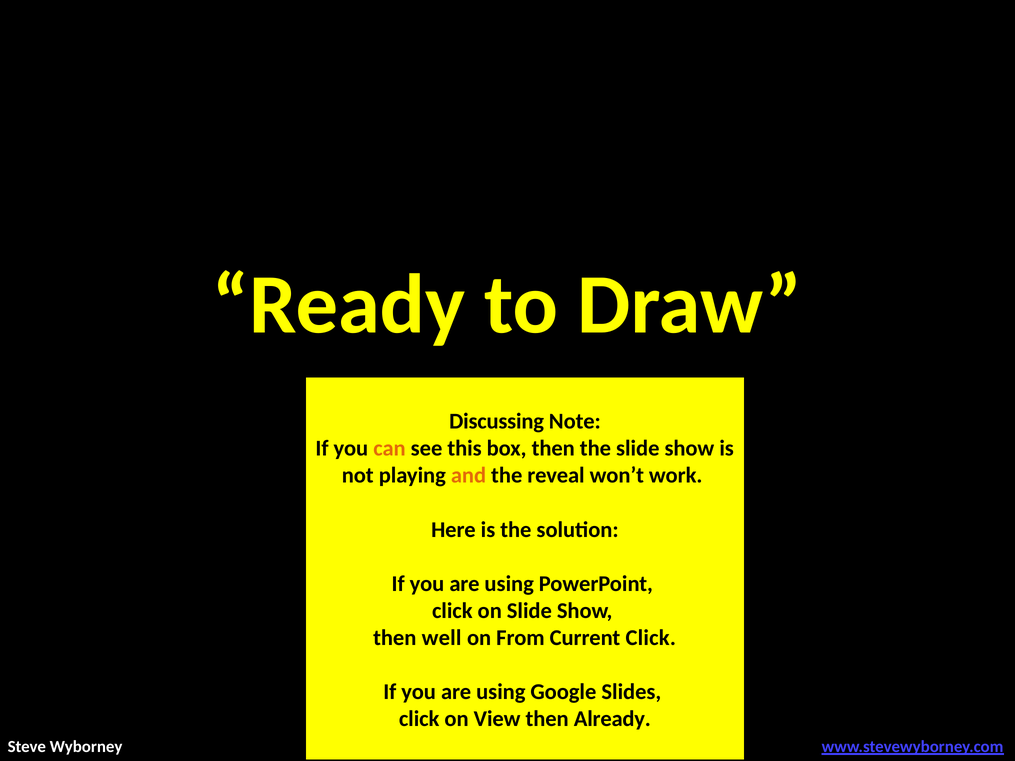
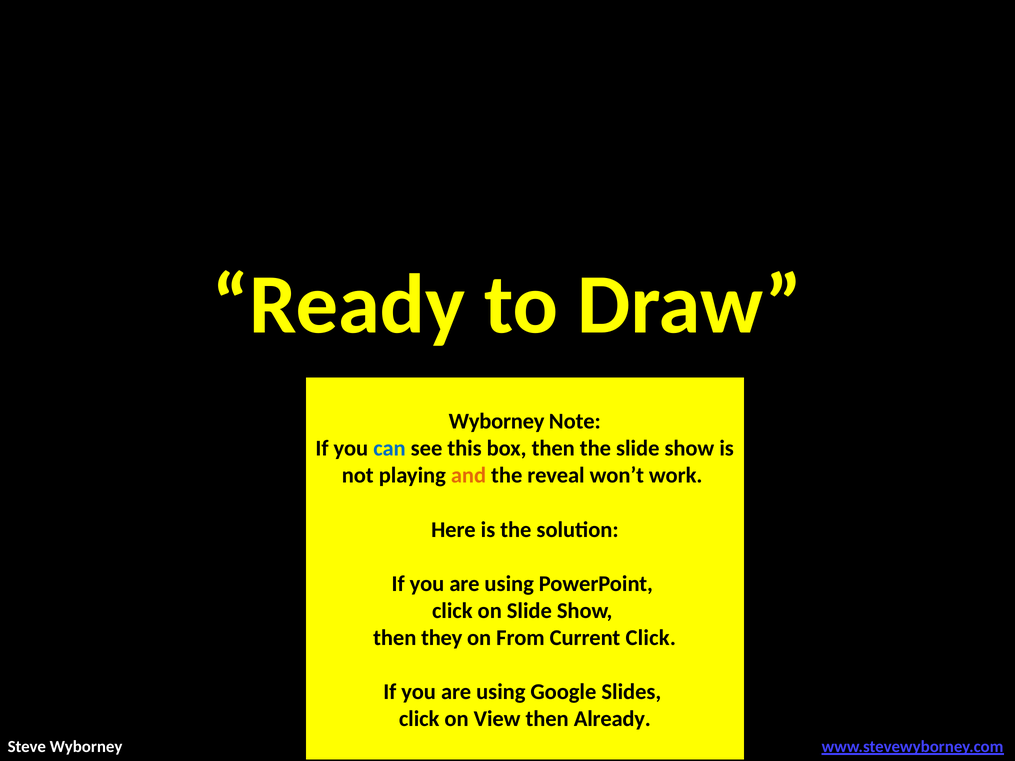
Discussing: Discussing -> Wyborney (497, 422)
can colour: orange -> blue (389, 449)
well: well -> they (442, 638)
